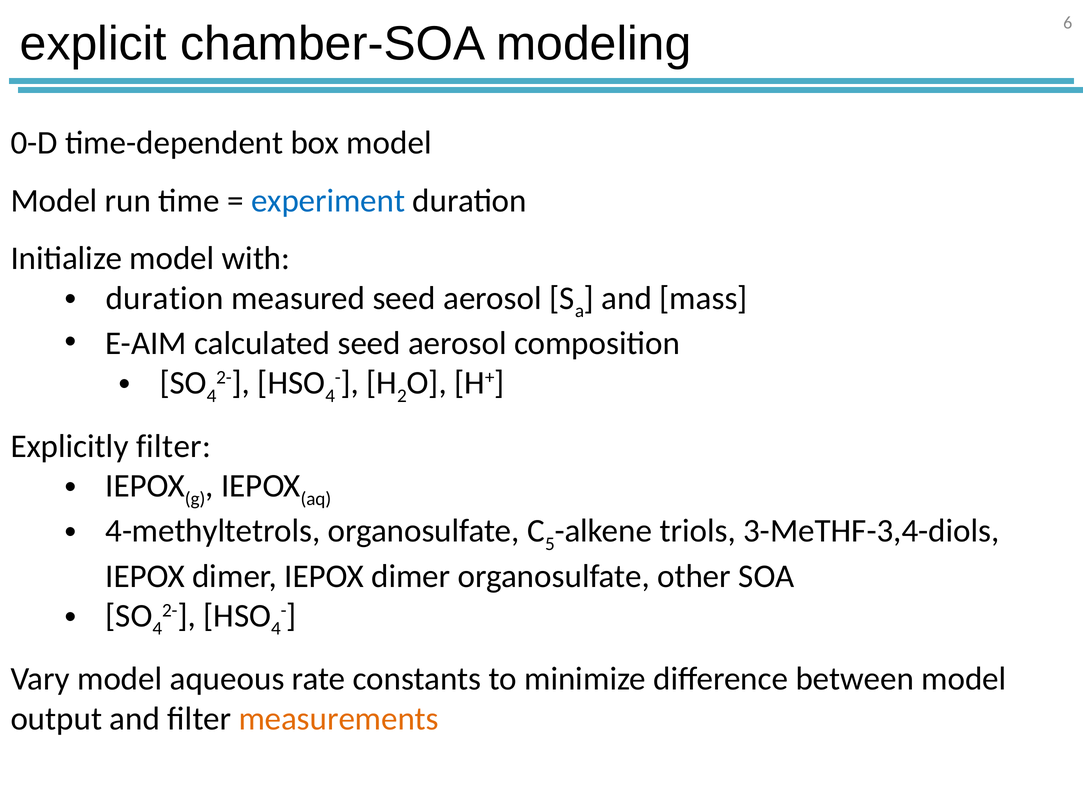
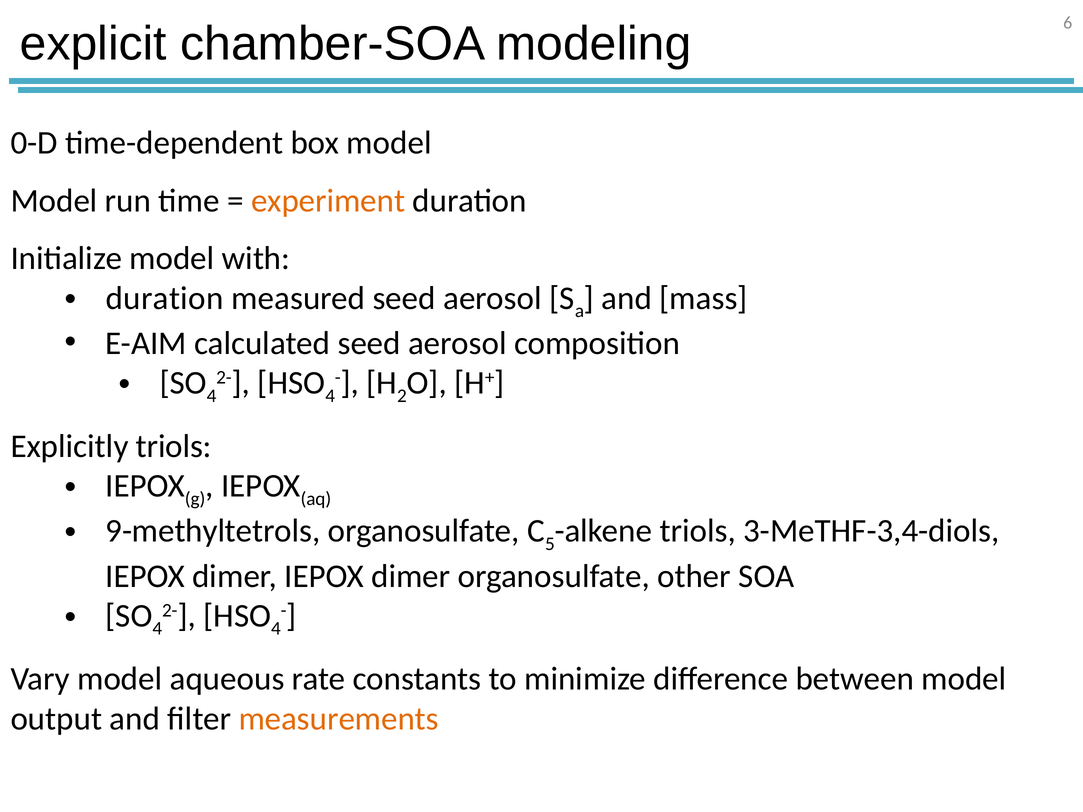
experiment colour: blue -> orange (328, 201)
Explicitly filter: filter -> triols (174, 446)
4-methyltetrols: 4-methyltetrols -> 9-methyltetrols (213, 531)
